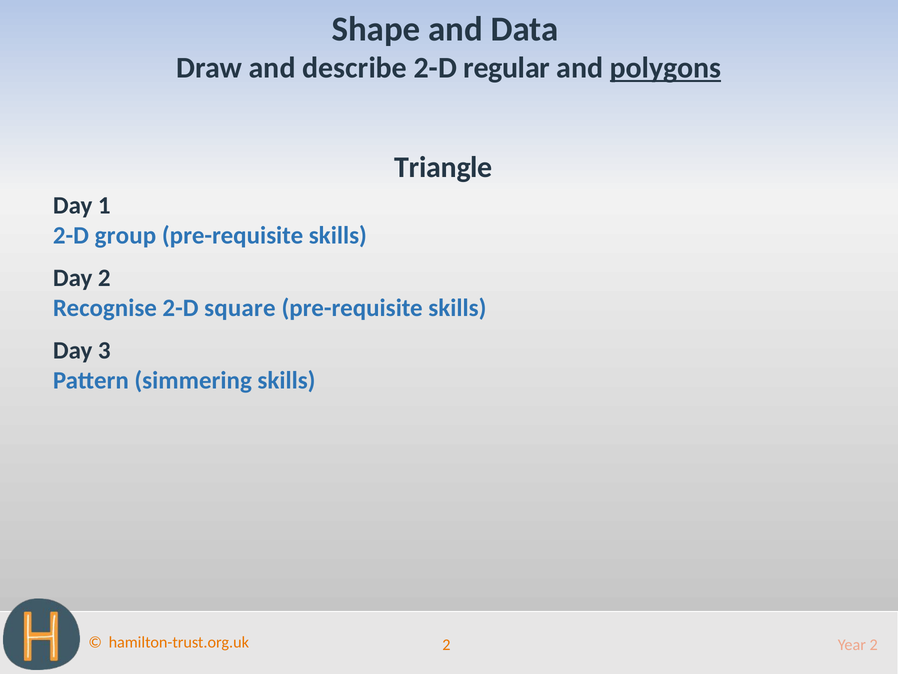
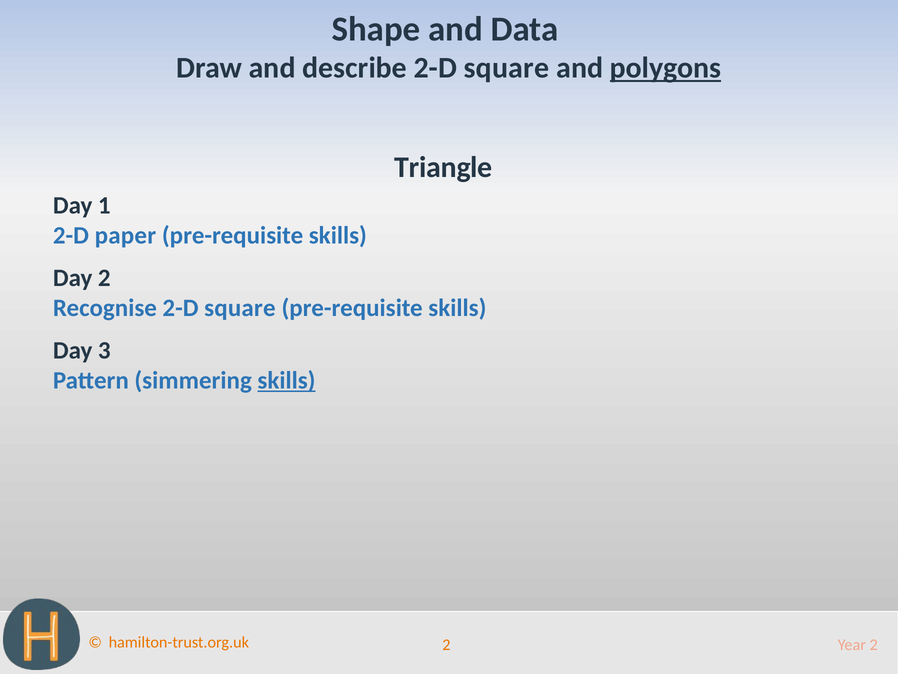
describe 2-D regular: regular -> square (506, 68)
group: group -> paper (125, 235)
skills underline: none -> present (286, 380)
